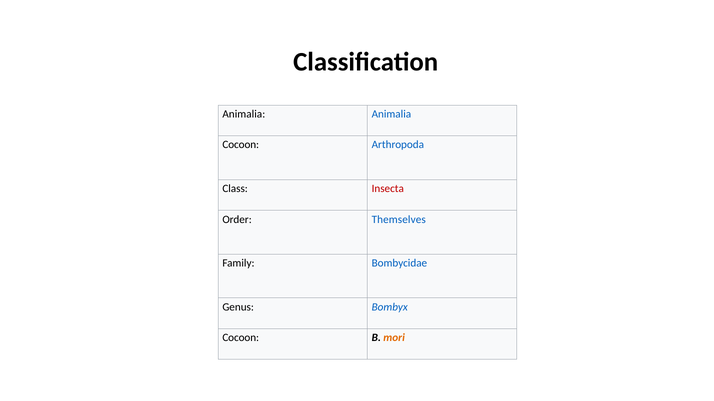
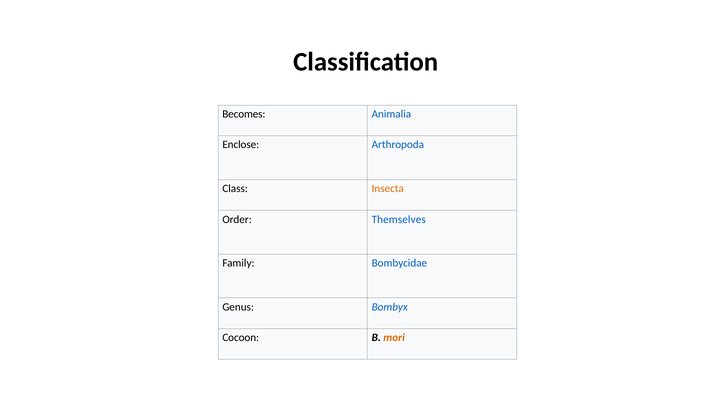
Animalia: Animalia -> Becomes (244, 114)
Cocoon: Cocoon -> Enclose (241, 145)
Insecta colour: red -> orange (388, 189)
